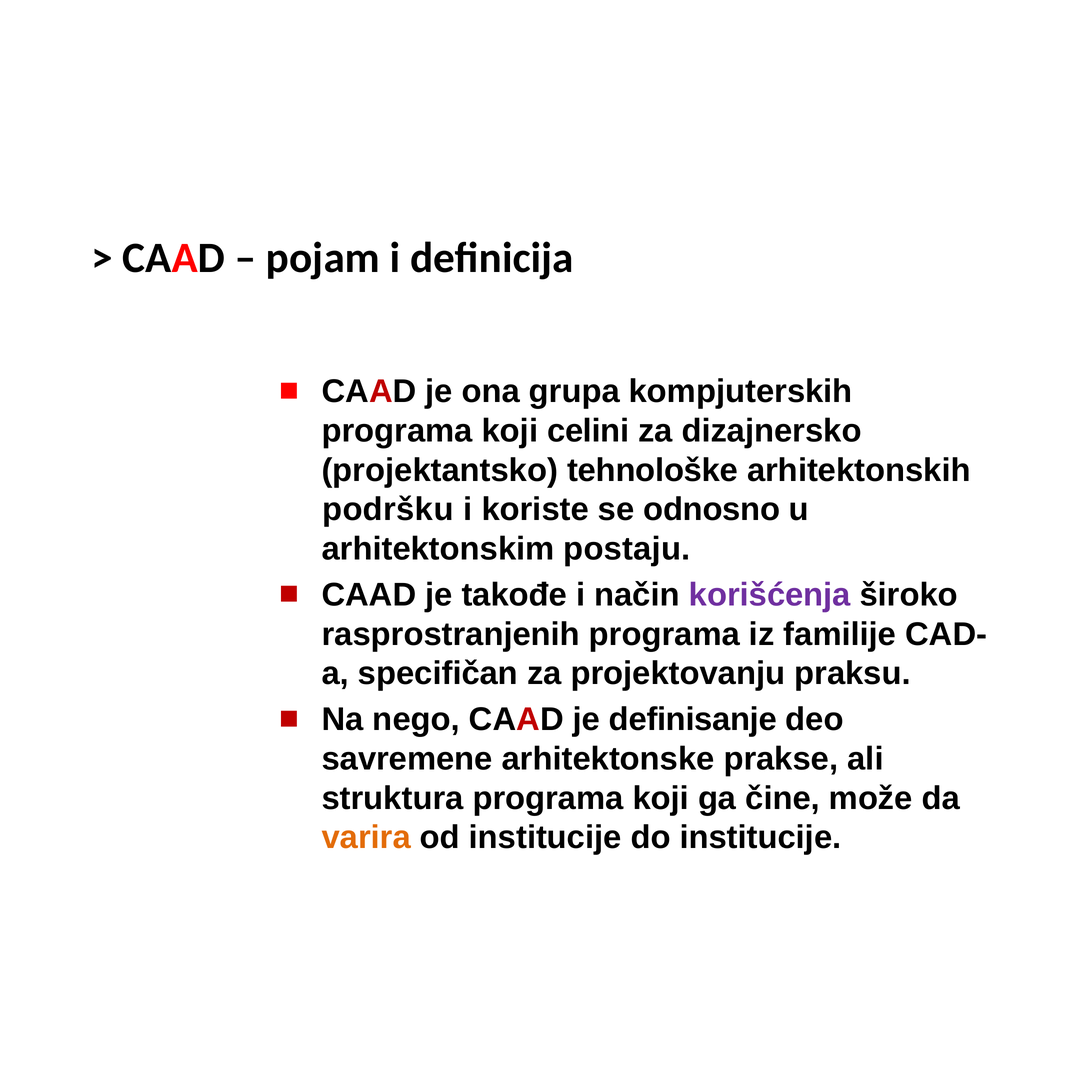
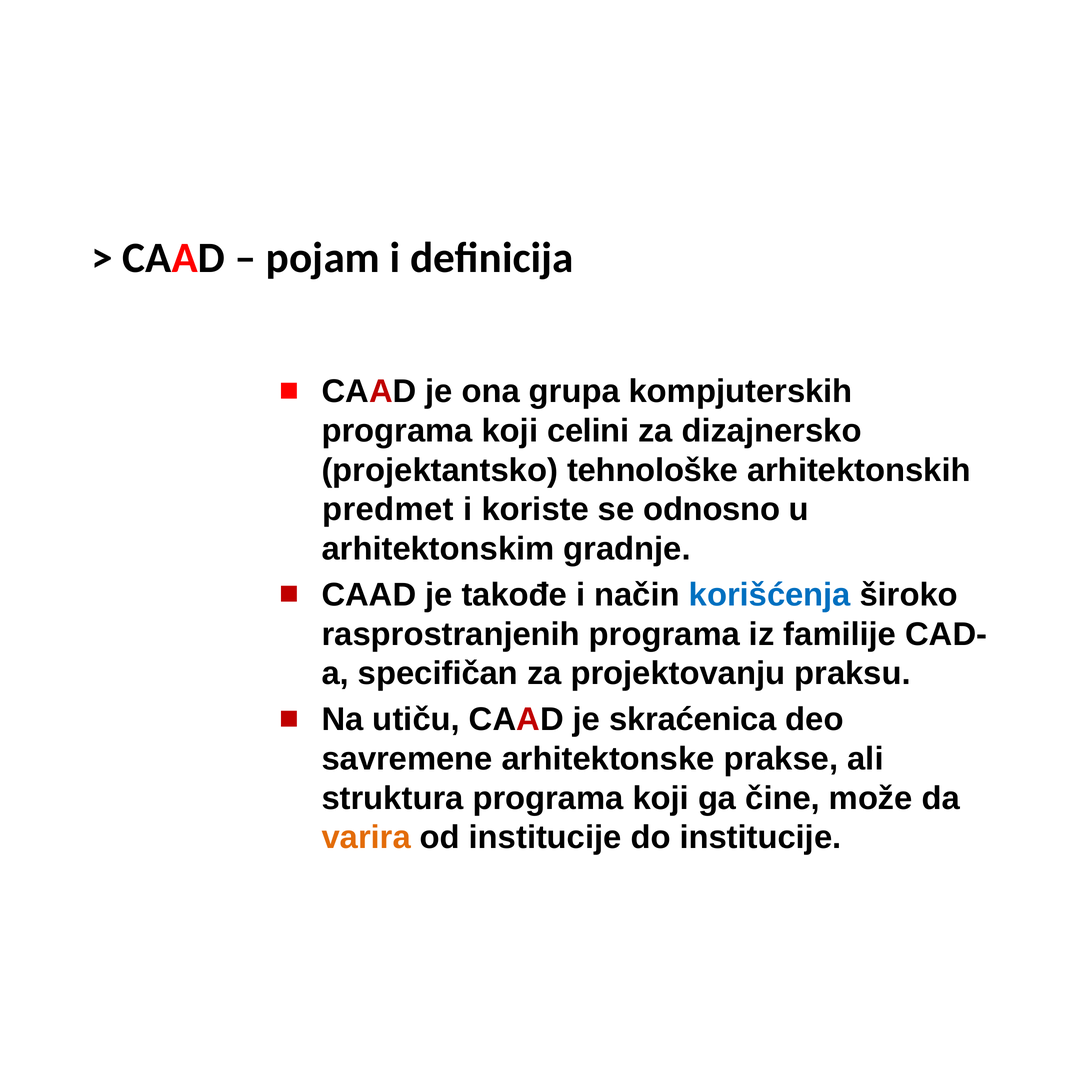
podršku: podršku -> predmet (388, 510)
postaju: postaju -> gradnje (627, 549)
korišćenja colour: purple -> blue (770, 595)
nego: nego -> utiču (416, 719)
definisanje: definisanje -> skraćenica (693, 719)
